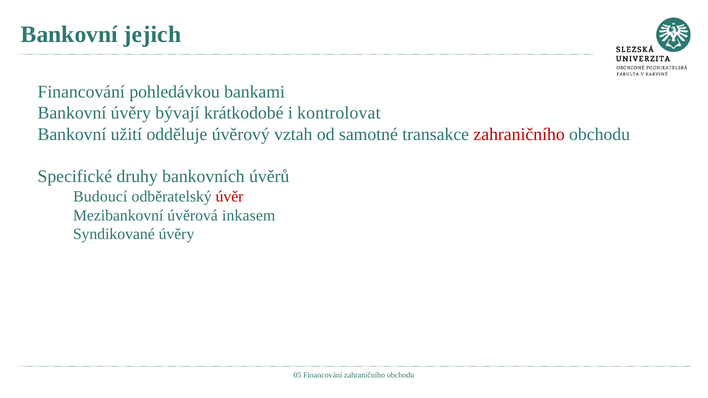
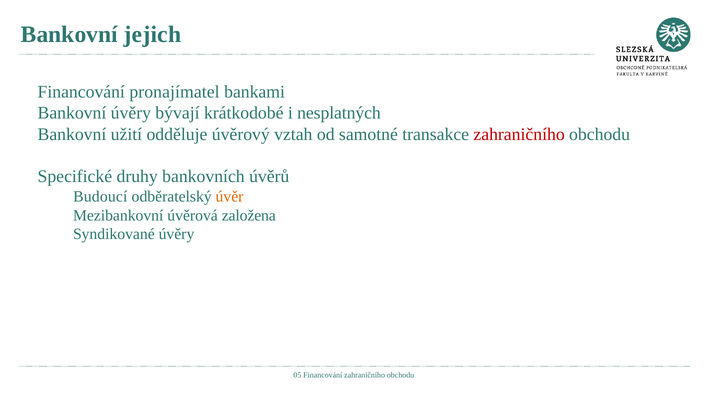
pohledávkou: pohledávkou -> pronajímatel (175, 92)
kontrolovat: kontrolovat -> nesplatných (339, 113)
úvěr colour: red -> orange (230, 197)
inkasem: inkasem -> založena (249, 216)
